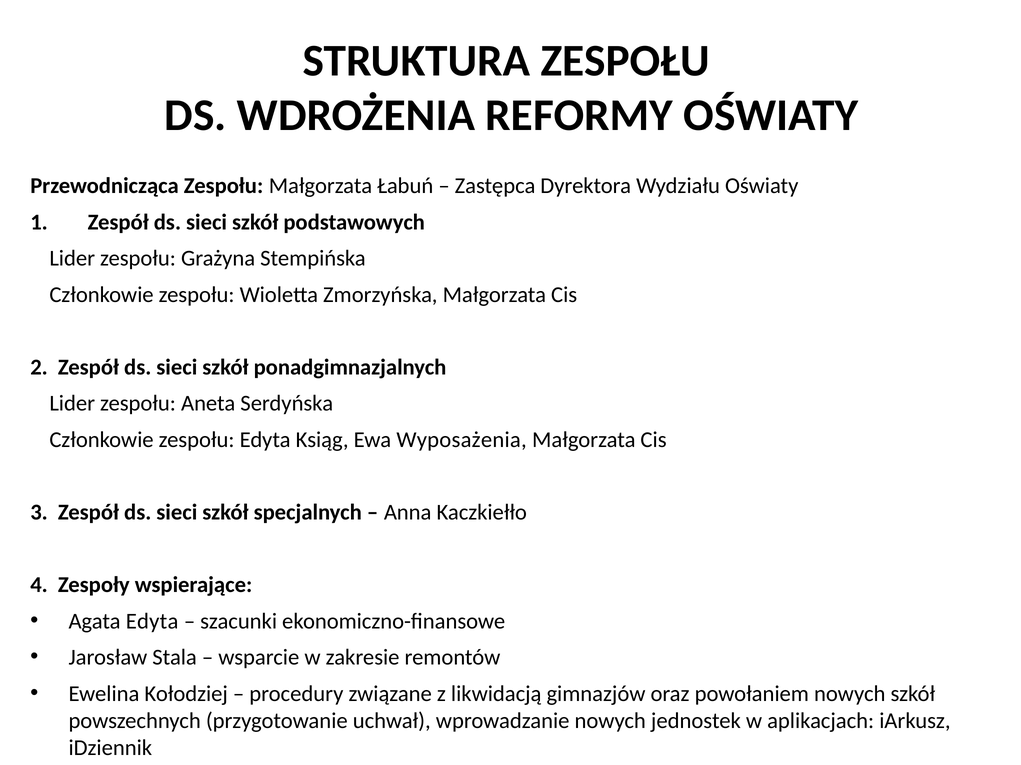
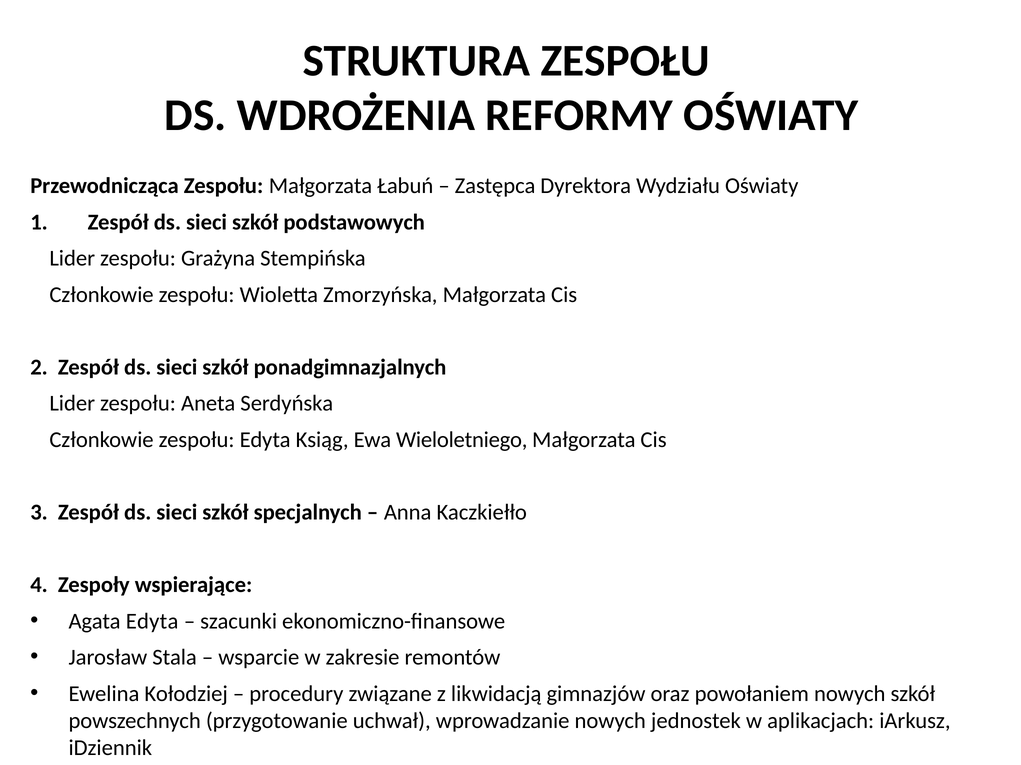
Wyposażenia: Wyposażenia -> Wieloletniego (462, 440)
